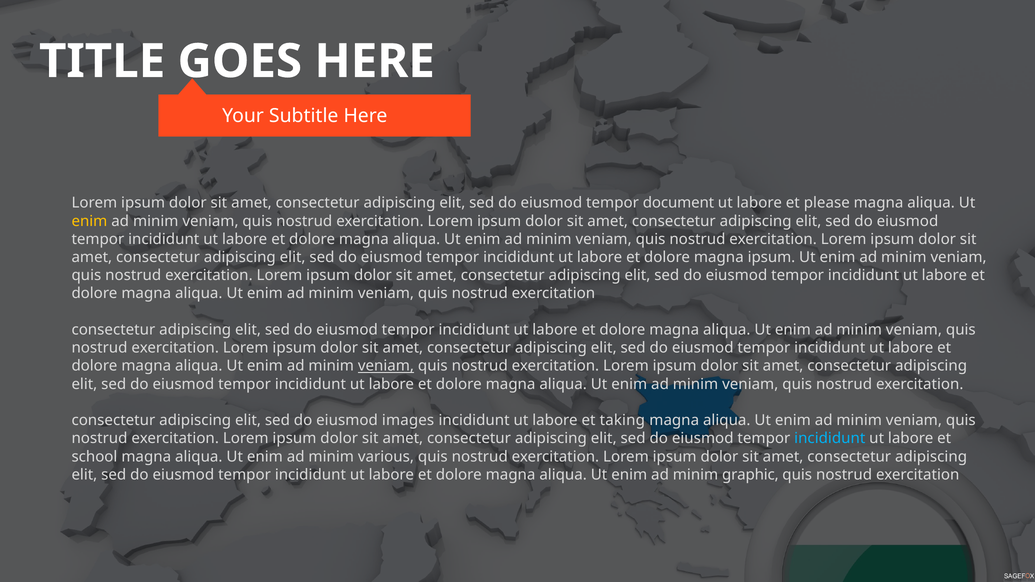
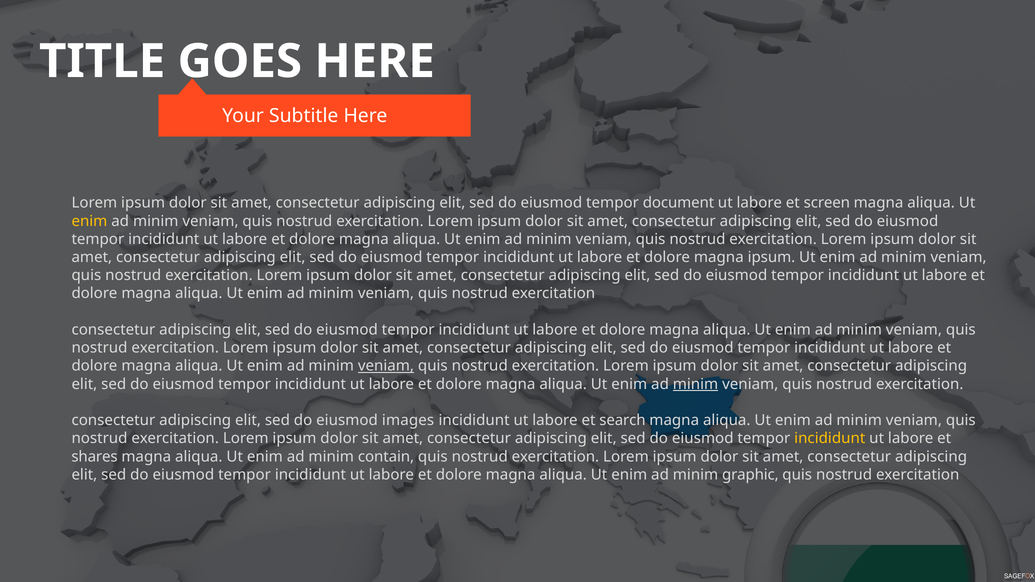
please: please -> screen (827, 203)
minim underline: none -> present (696, 384)
taking: taking -> search (622, 420)
incididunt colour: light blue -> yellow (830, 439)
school: school -> shares (95, 457)
various: various -> contain (386, 457)
